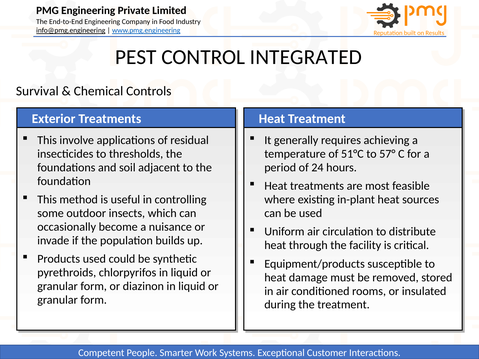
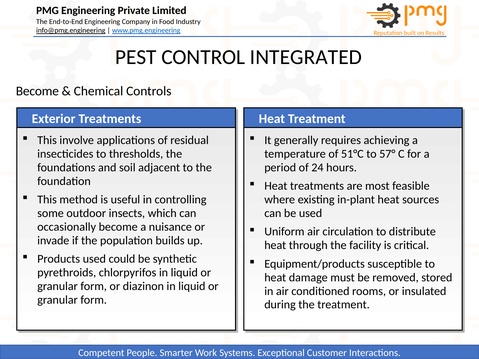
Survival: Survival -> Become (37, 91)
